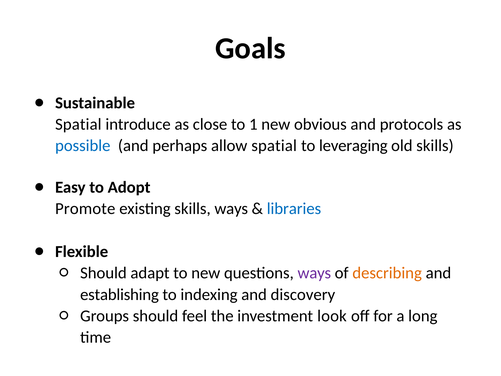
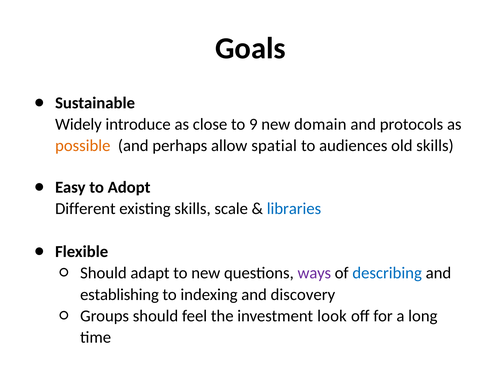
Spatial: Spatial -> Widely (78, 124)
1: 1 -> 9 (253, 124)
obvious: obvious -> domain (320, 124)
possible colour: blue -> orange (83, 146)
leveraging: leveraging -> audiences (353, 146)
Promote: Promote -> Different (85, 209)
skills ways: ways -> scale (231, 209)
describing colour: orange -> blue (387, 273)
